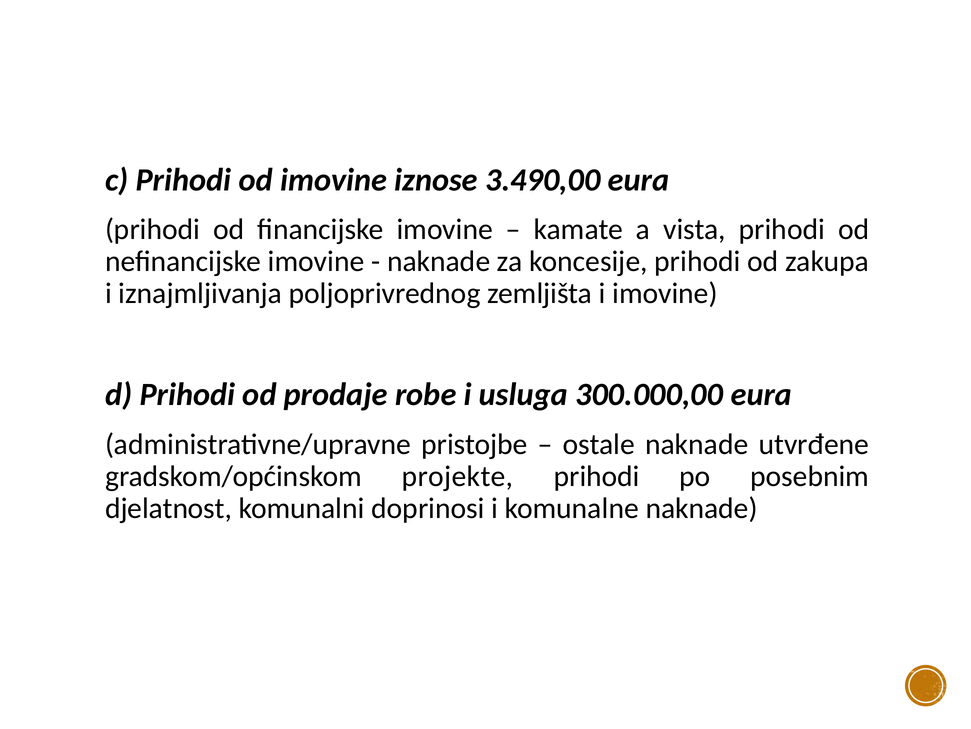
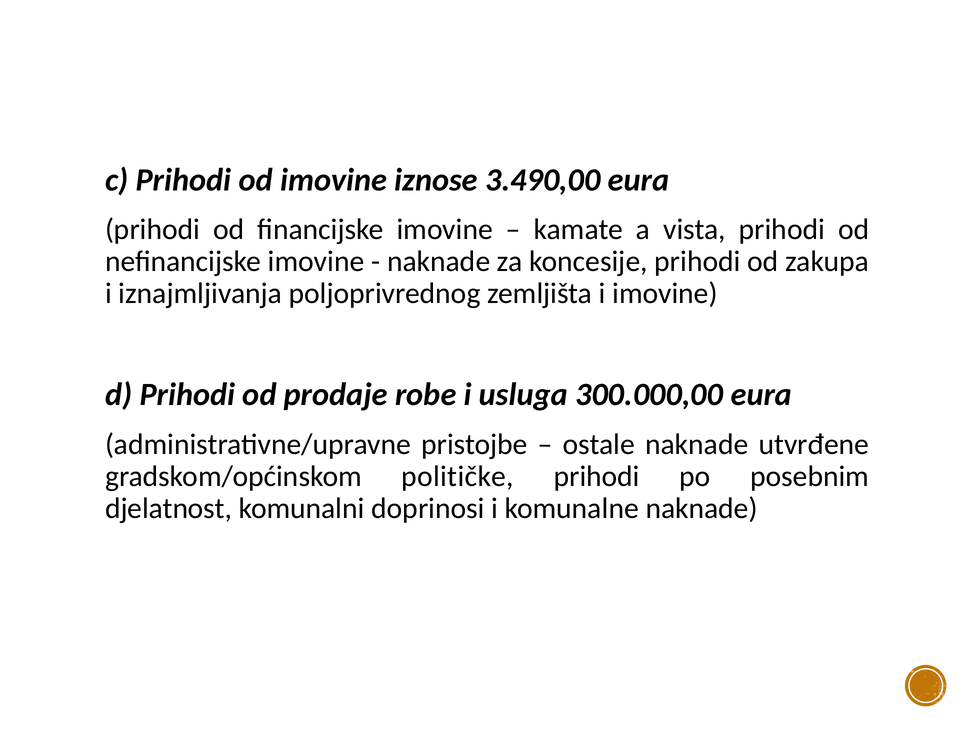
projekte: projekte -> političke (458, 476)
